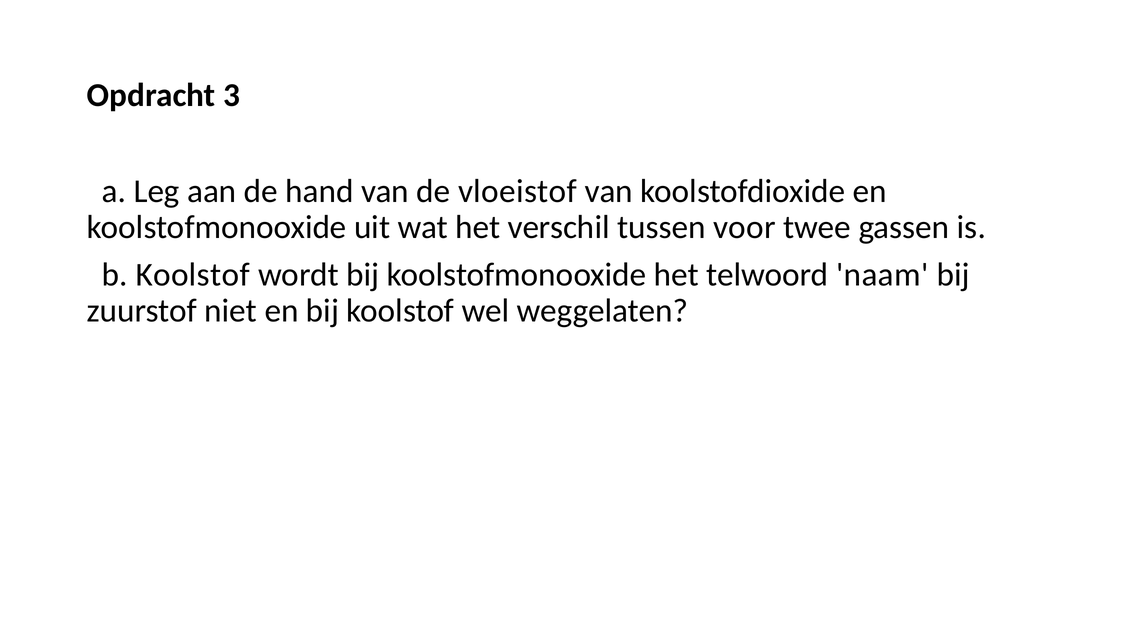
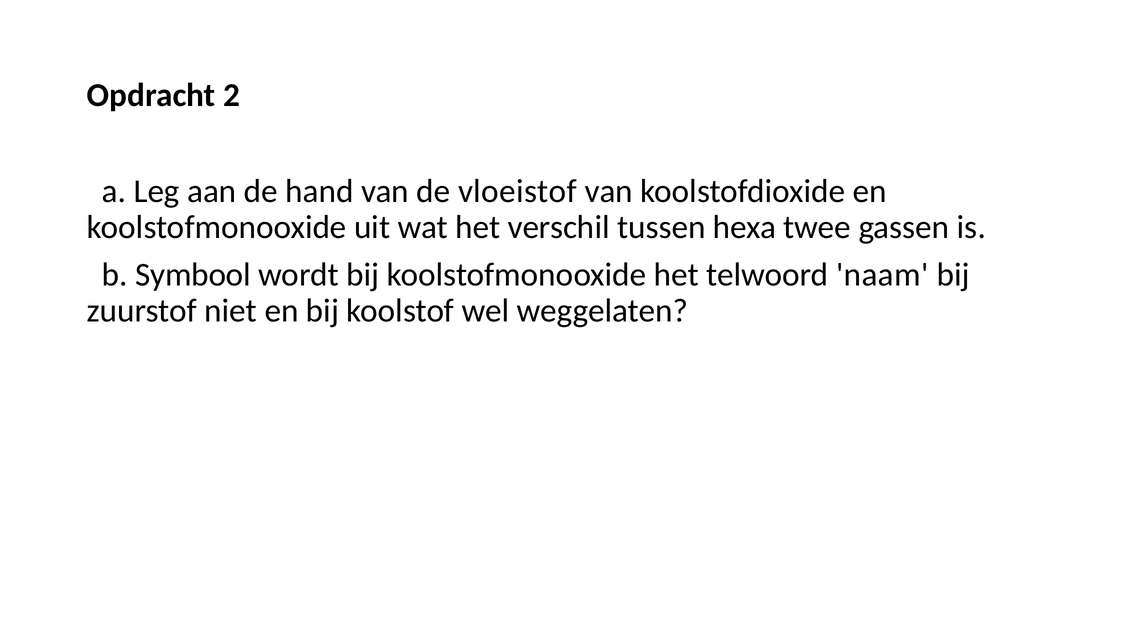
3: 3 -> 2 (231, 95)
voor: voor -> hexa (745, 227)
b Koolstof: Koolstof -> Symbool (193, 275)
